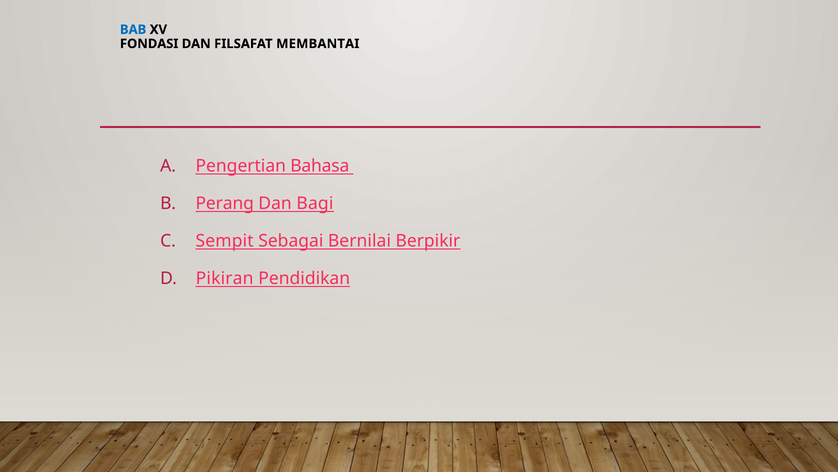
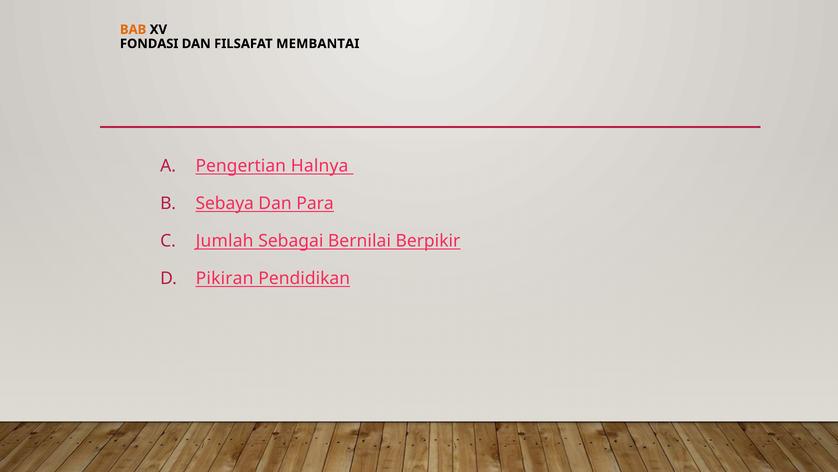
BAB colour: blue -> orange (133, 30)
Bahasa: Bahasa -> Halnya (320, 166)
Perang: Perang -> Sebaya (225, 203)
Bagi: Bagi -> Para (315, 203)
Sempit: Sempit -> Jumlah (225, 241)
